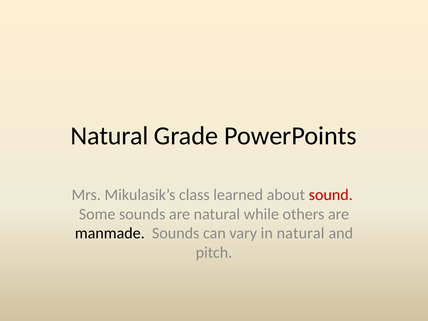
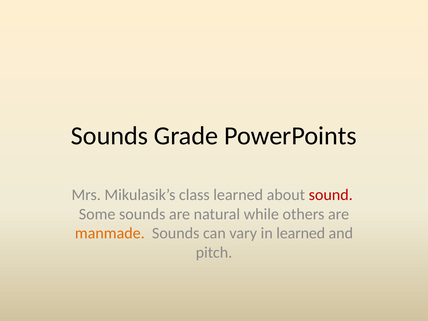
Natural: Natural -> Sounds (109, 136)
manmade colour: black -> orange (110, 233)
in natural: natural -> learned (301, 233)
